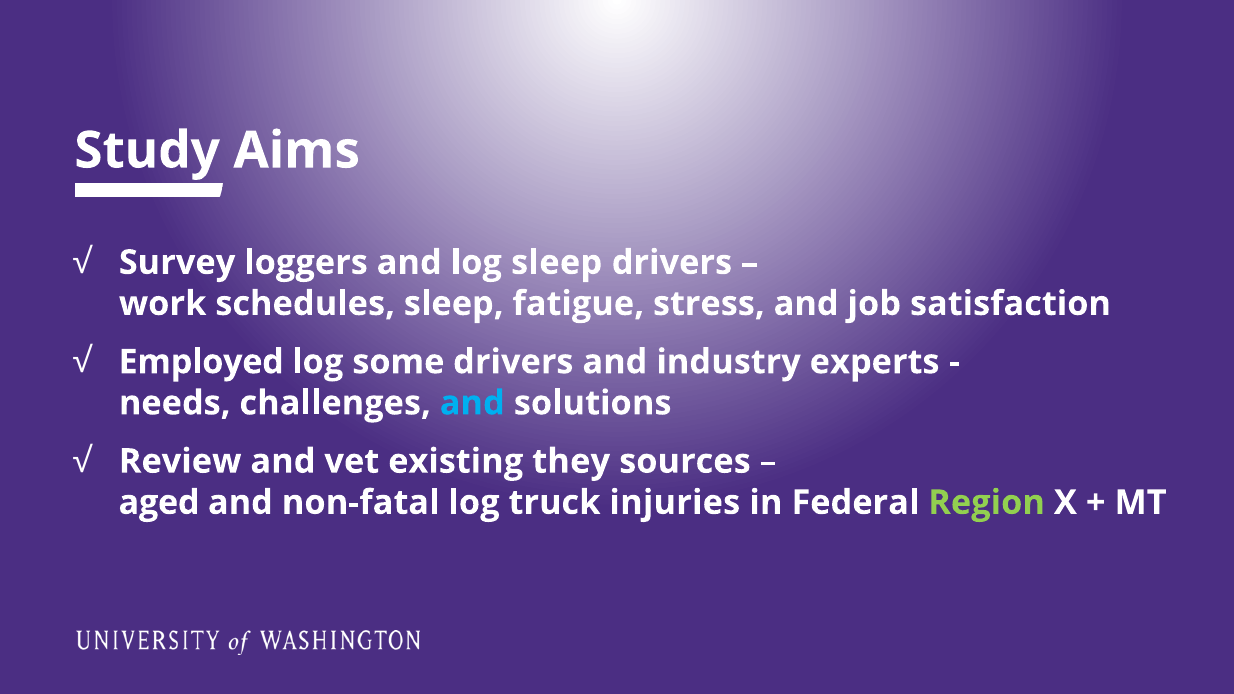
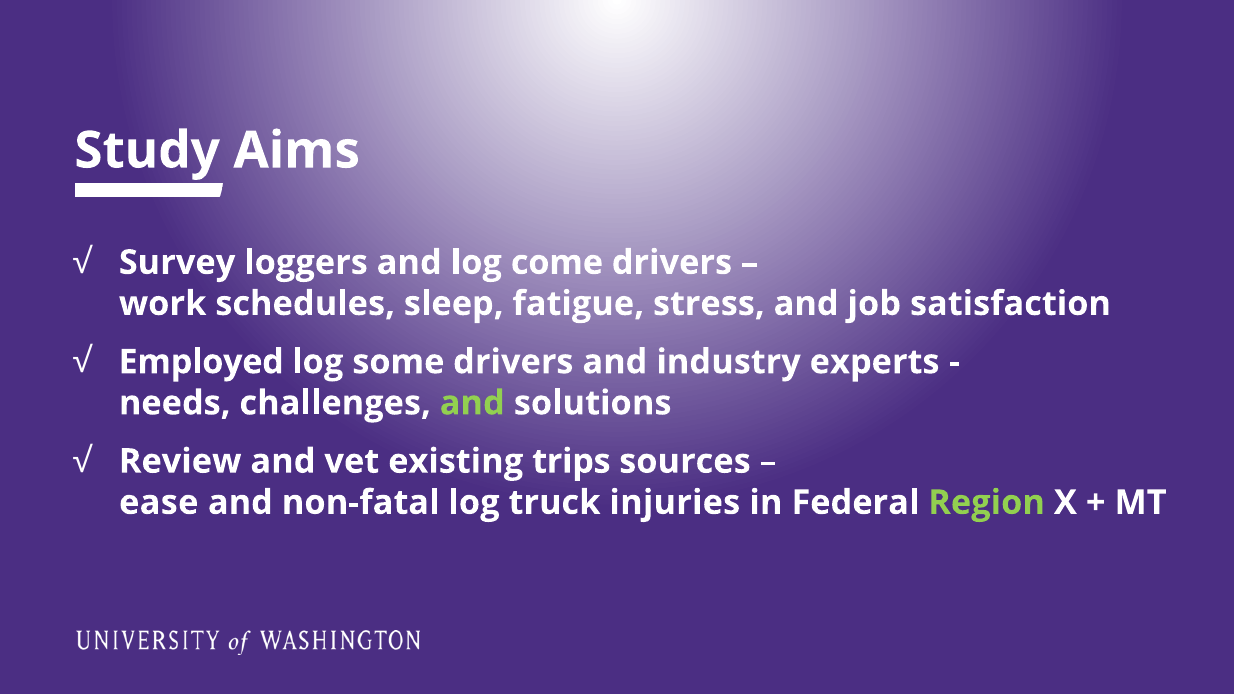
log sleep: sleep -> come (557, 263)
and colour: light blue -> light green (472, 403)
they: they -> trips (571, 461)
aged: aged -> ease (159, 503)
